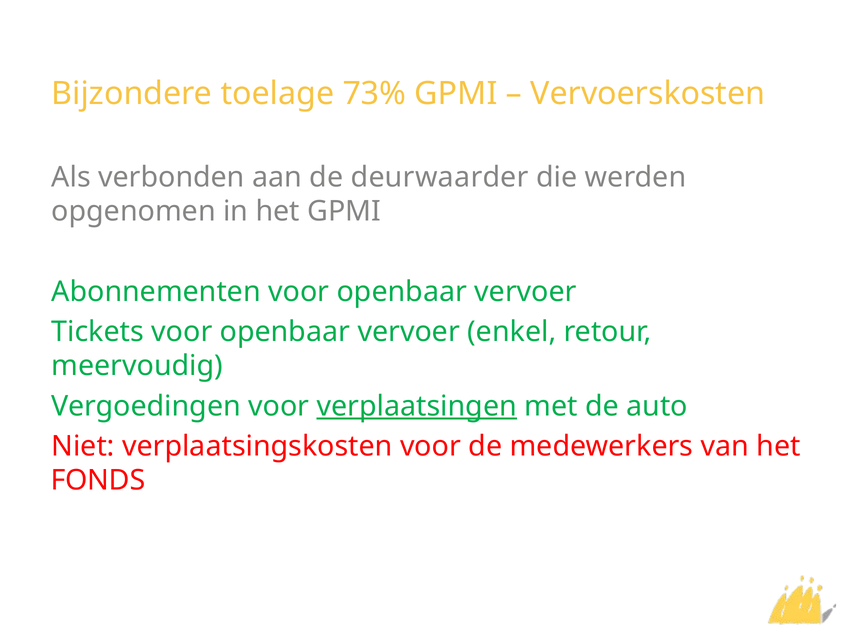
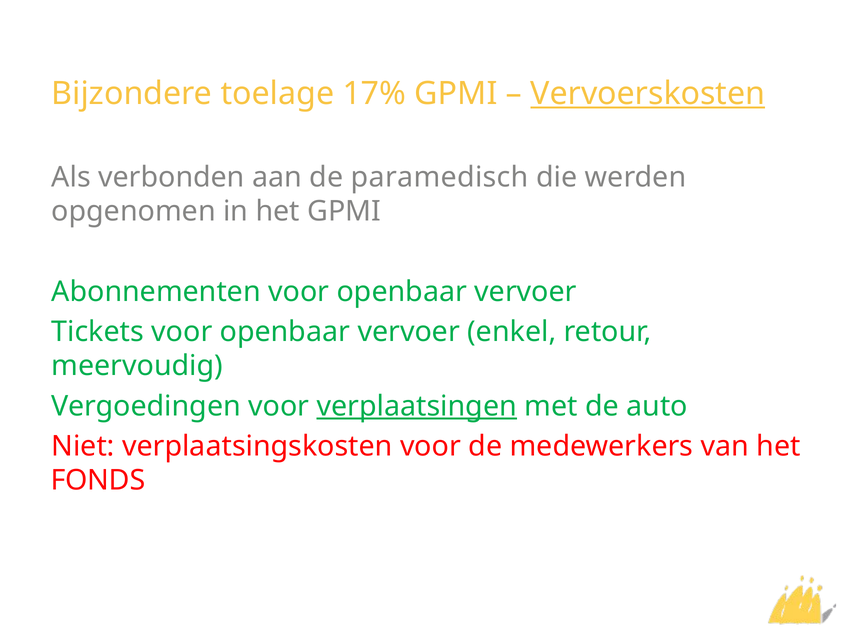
73%: 73% -> 17% (374, 94)
Vervoerskosten underline: none -> present (648, 94)
deurwaarder: deurwaarder -> paramedisch (440, 177)
